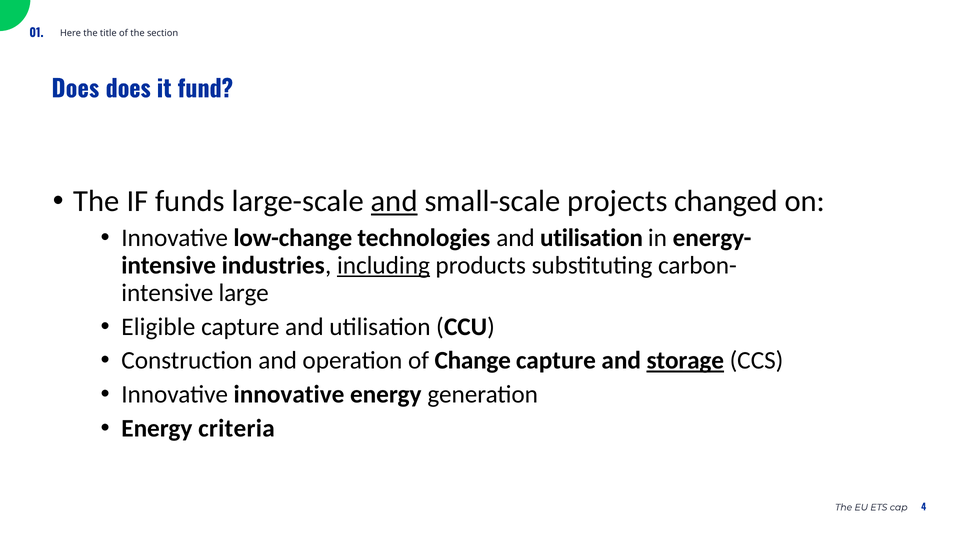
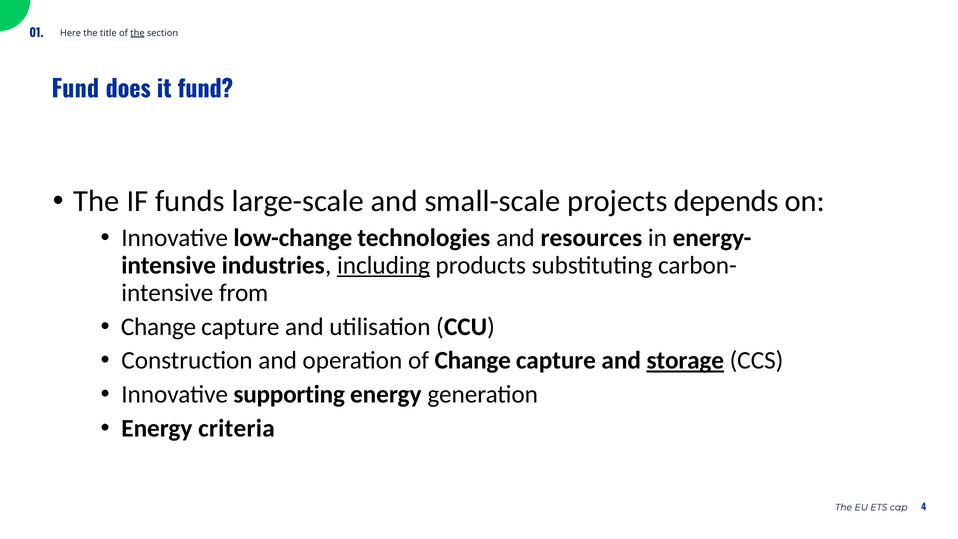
the underline: none -> present (137, 33)
Does: Does -> Fund (75, 89)
and underline: present -> none (394, 201)
changed: changed -> depends (726, 201)
technologies and utilisation: utilisation -> resources (591, 238)
large: large -> from (244, 293)
Eligible: Eligible -> Change (159, 327)
Innovative innovative: innovative -> supporting (289, 395)
